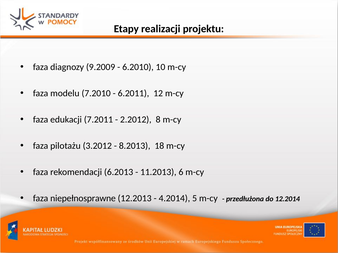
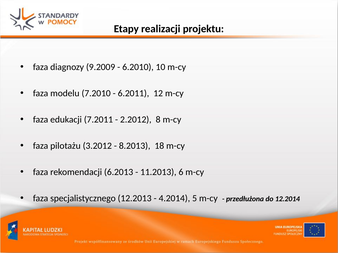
niepełnosprawne: niepełnosprawne -> specjalistycznego (83, 199)
